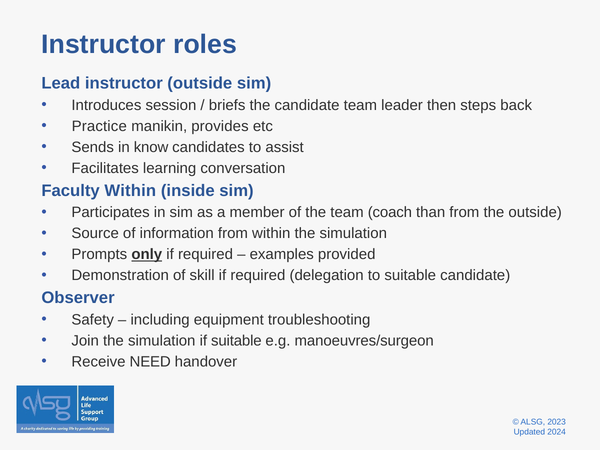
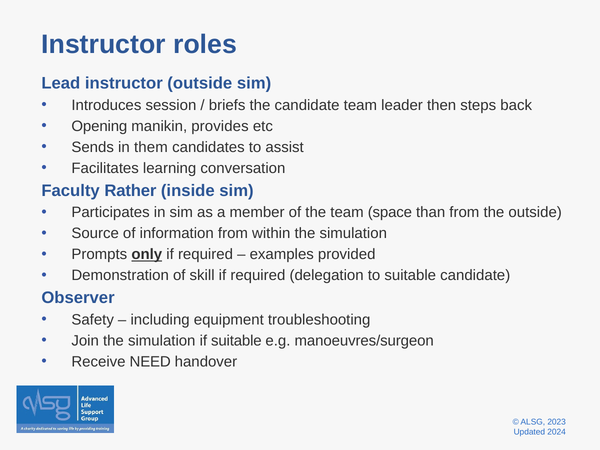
Practice: Practice -> Opening (99, 126)
know: know -> them (151, 147)
Faculty Within: Within -> Rather (130, 191)
coach: coach -> space (390, 212)
